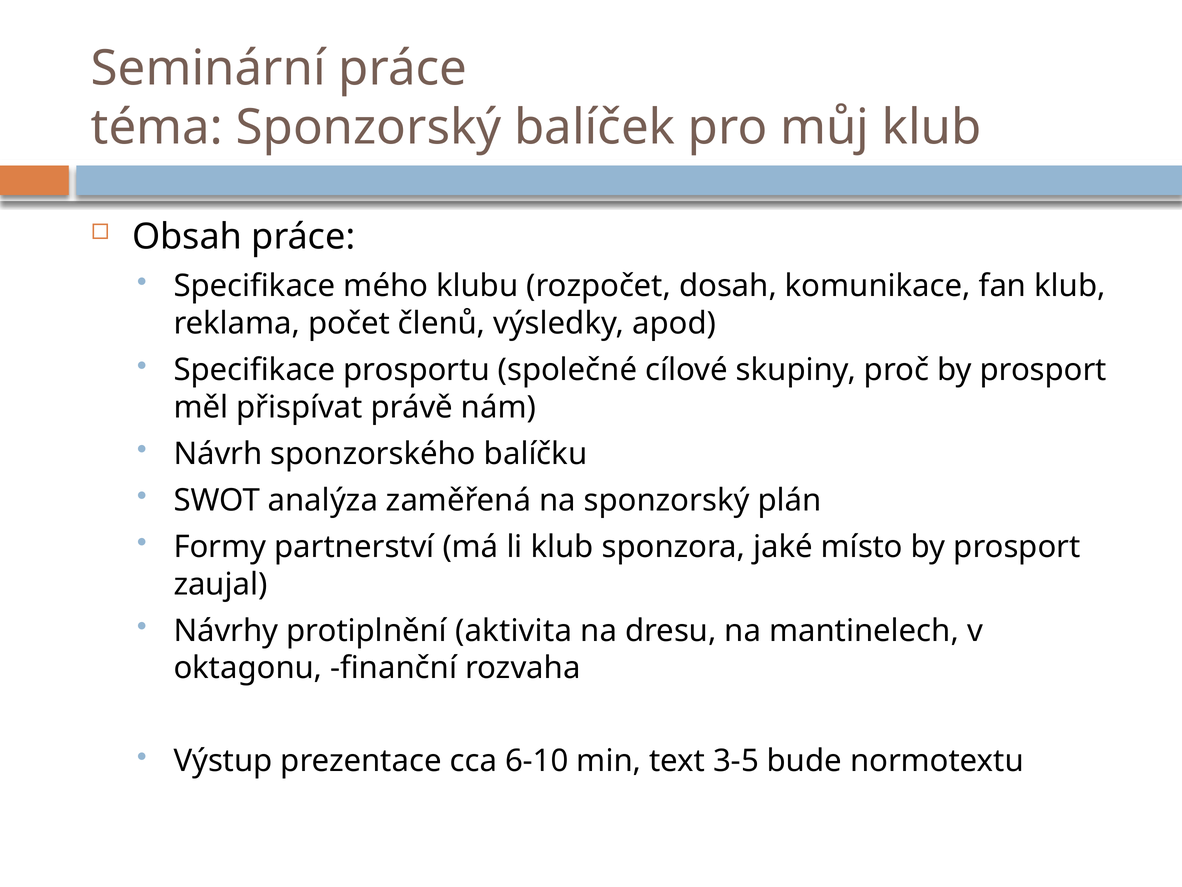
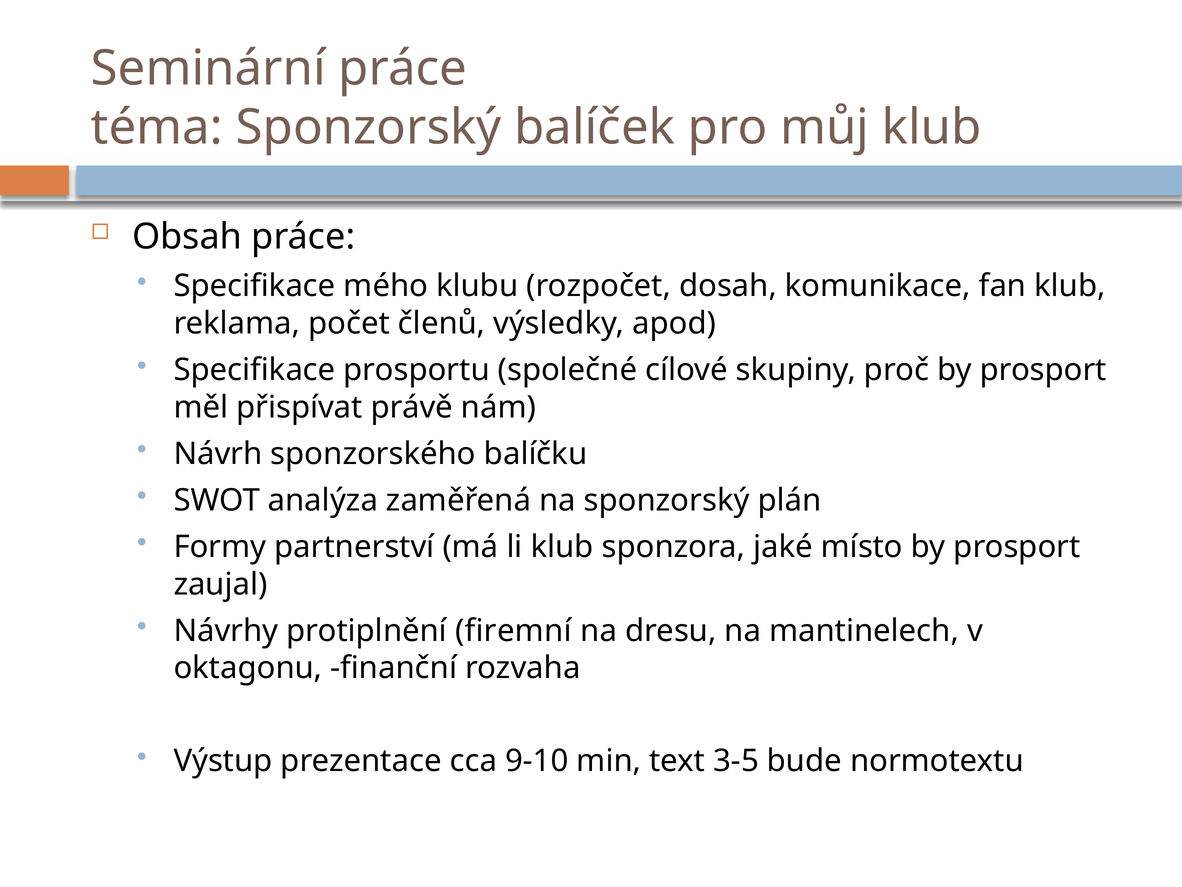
aktivita: aktivita -> firemní (514, 630)
6-10: 6-10 -> 9-10 (537, 761)
